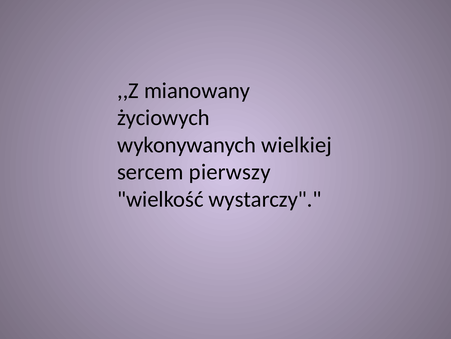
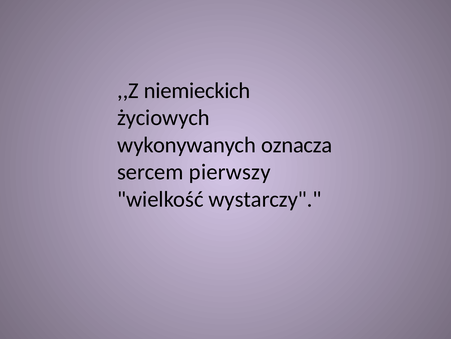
mianowany: mianowany -> niemieckich (197, 91)
wielkiej: wielkiej -> oznacza (297, 145)
